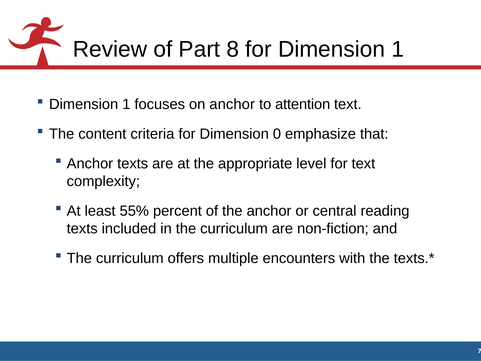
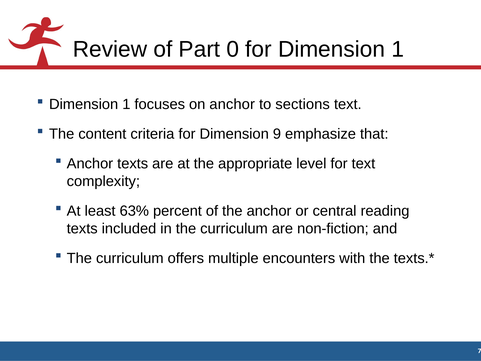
8: 8 -> 0 (233, 49)
attention: attention -> sections (303, 104)
0: 0 -> 9 (277, 134)
55%: 55% -> 63% (134, 211)
